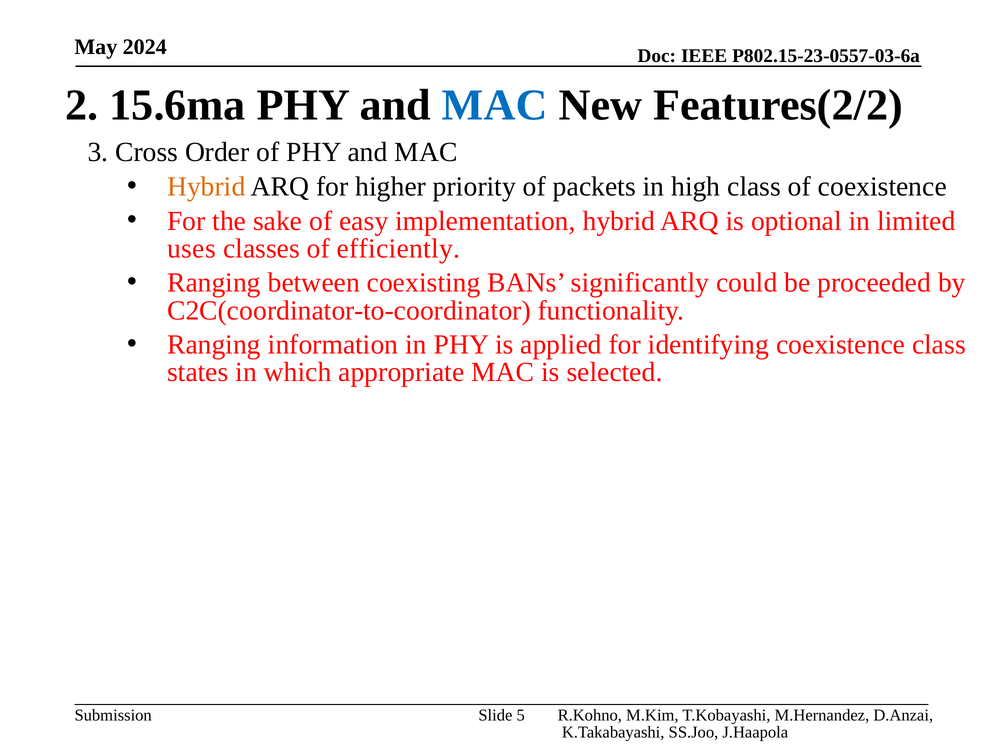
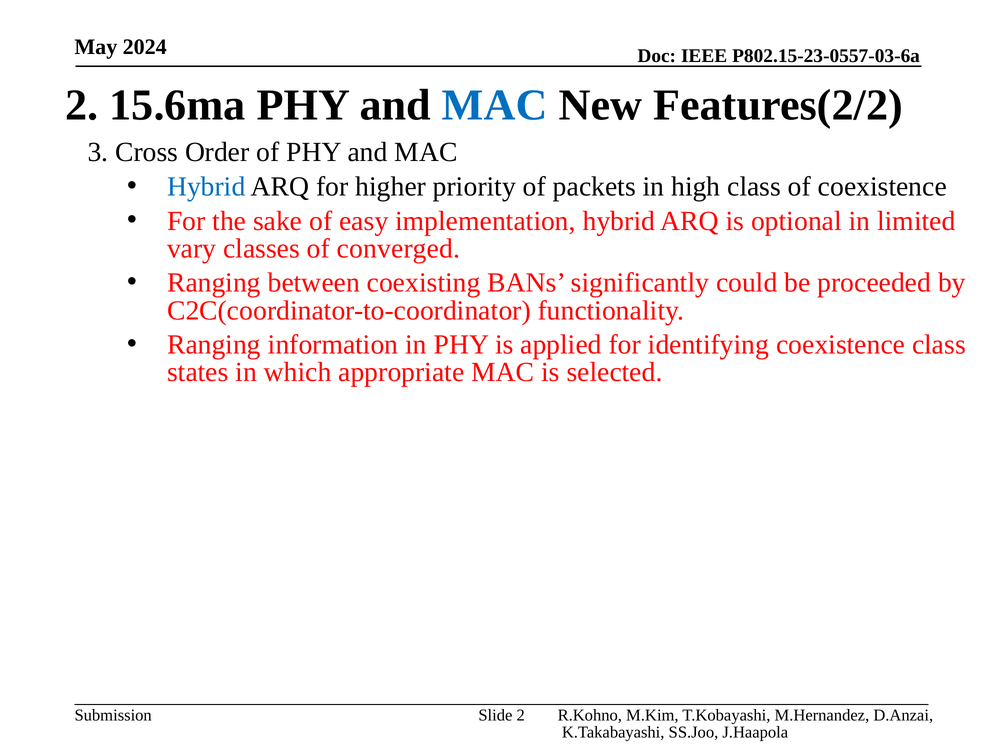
Hybrid colour: orange -> blue (206, 187)
uses: uses -> vary (192, 249)
efficiently: efficiently -> converged (399, 249)
Slide 5: 5 -> 2 (521, 716)
